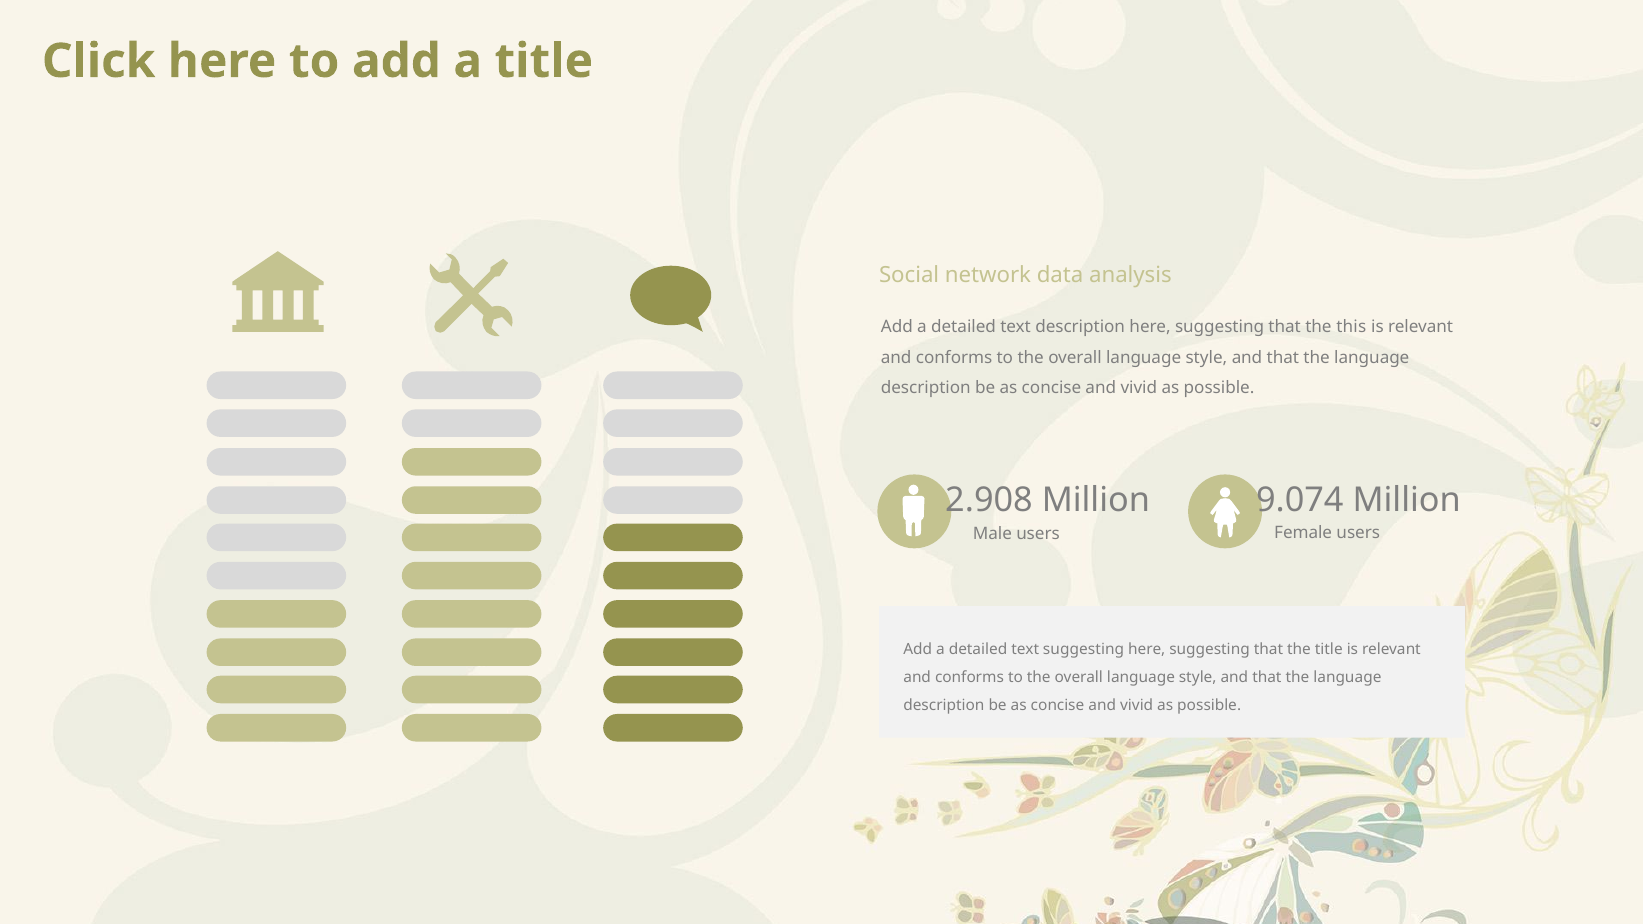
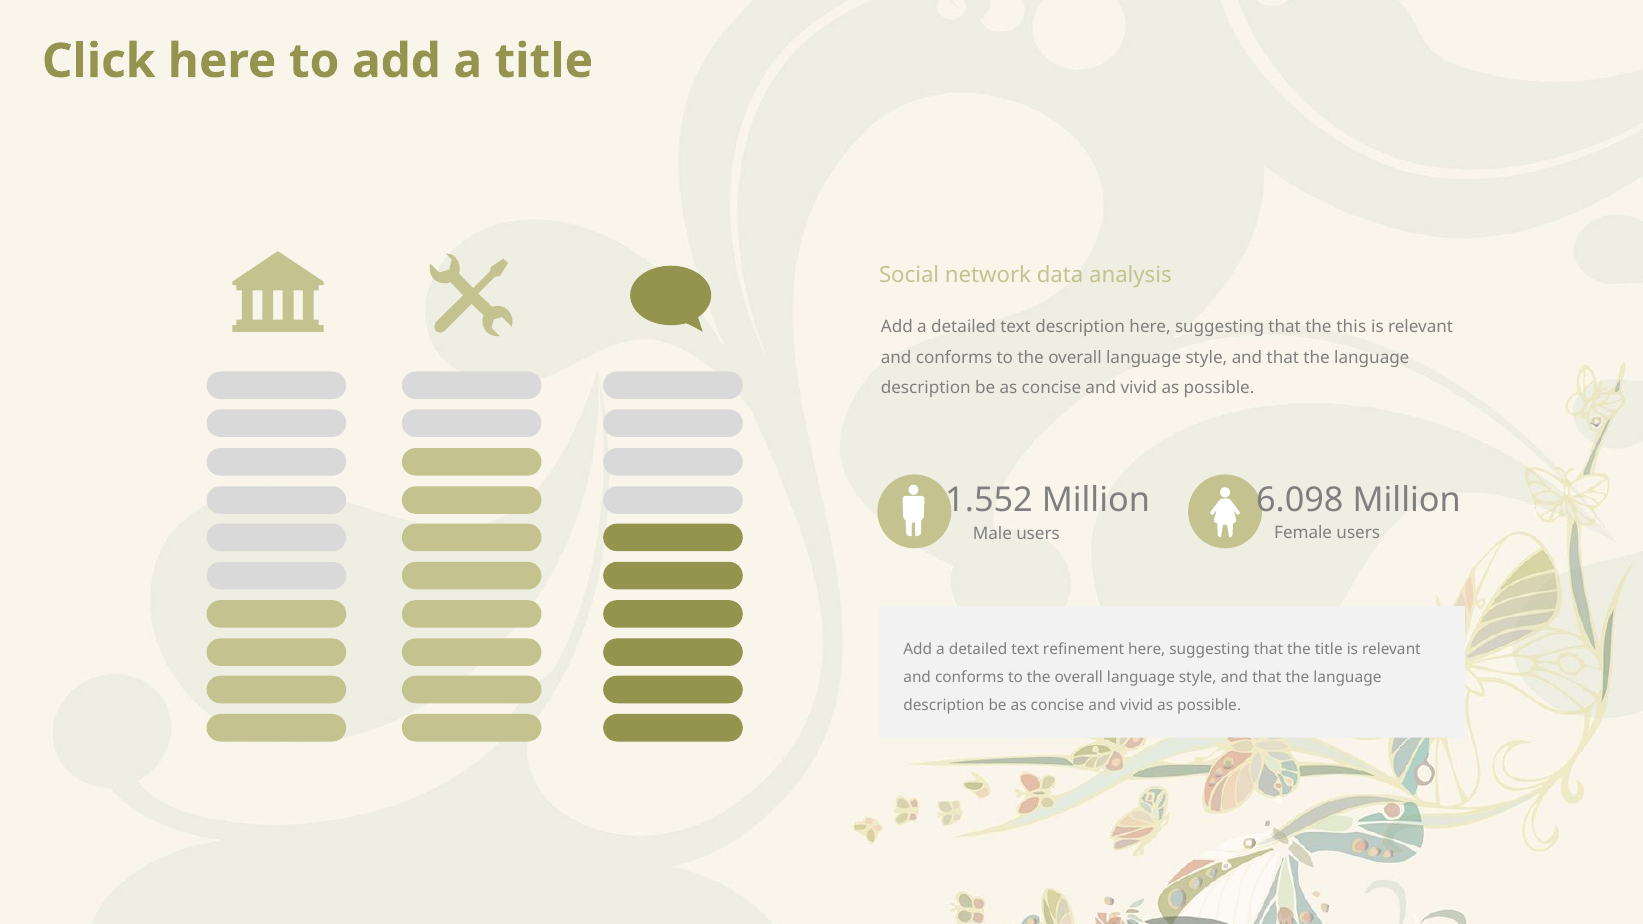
2.908: 2.908 -> 1.552 (989, 500)
9.074: 9.074 -> 6.098 (1300, 500)
text suggesting: suggesting -> refinement (1084, 650)
